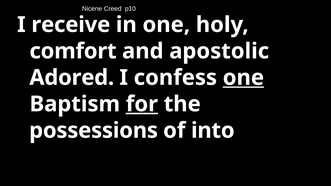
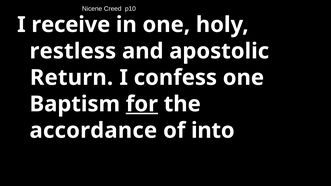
comfort: comfort -> restless (73, 51)
Adored: Adored -> Return (71, 78)
one underline: present -> none (243, 78)
possessions: possessions -> accordance (93, 131)
